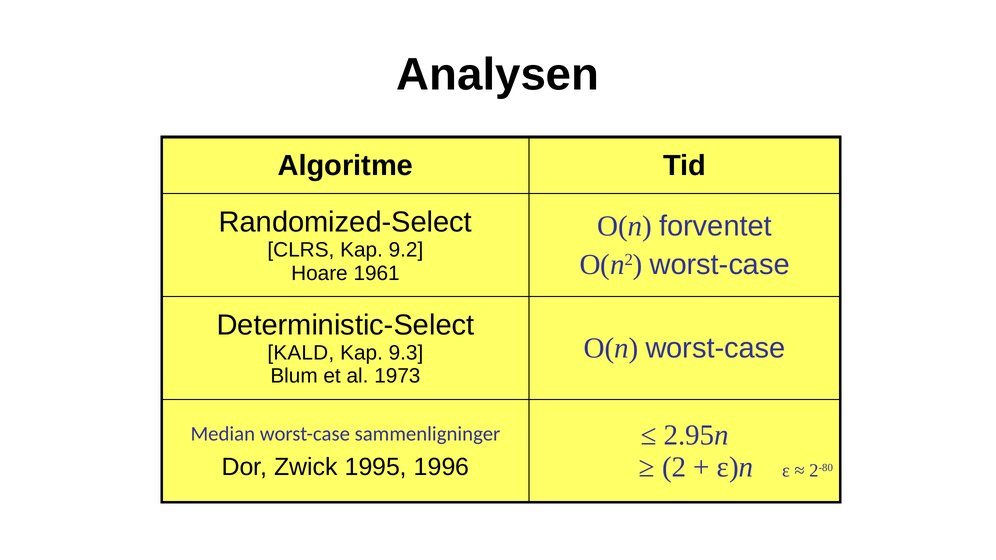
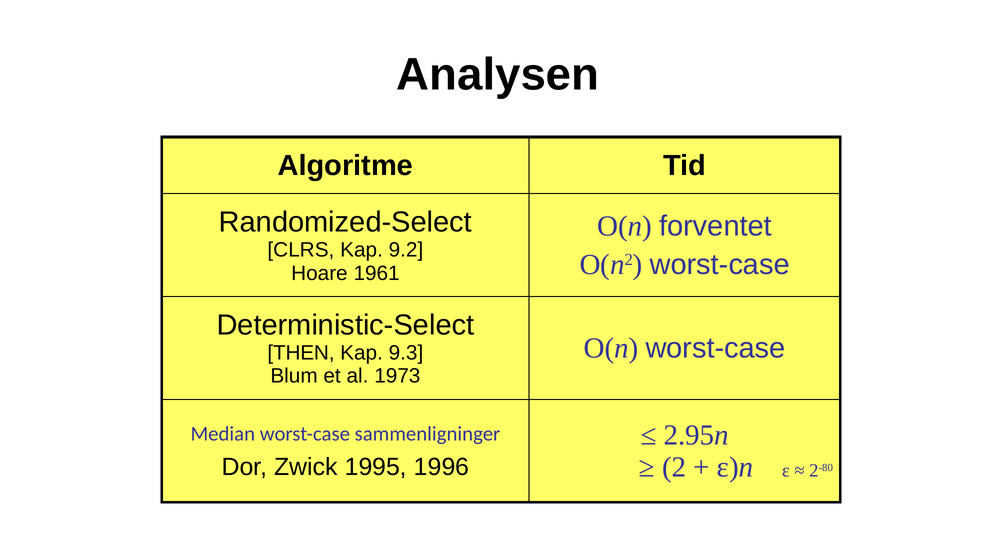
KALD: KALD -> THEN (301, 353)
